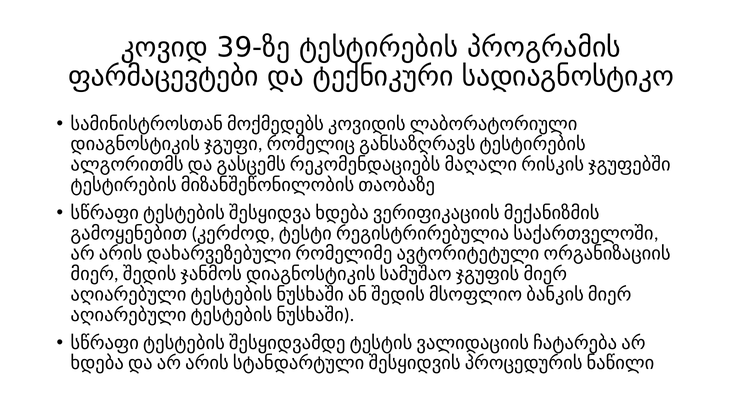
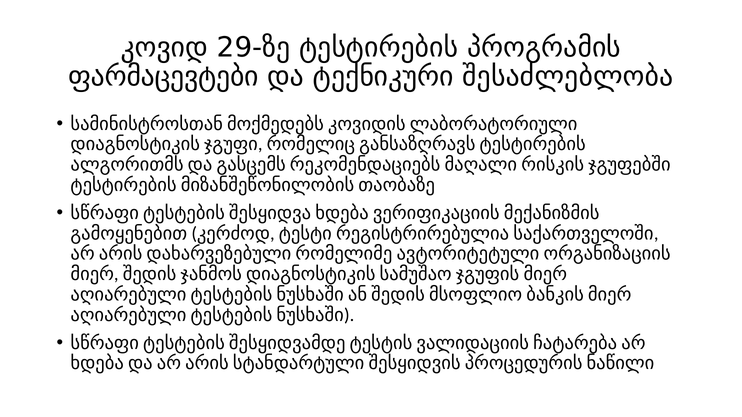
39-ზე: 39-ზე -> 29-ზე (254, 48)
სადიაგნოსტიკო: სადიაგნოსტიკო -> შესაძლებლობა (568, 77)
